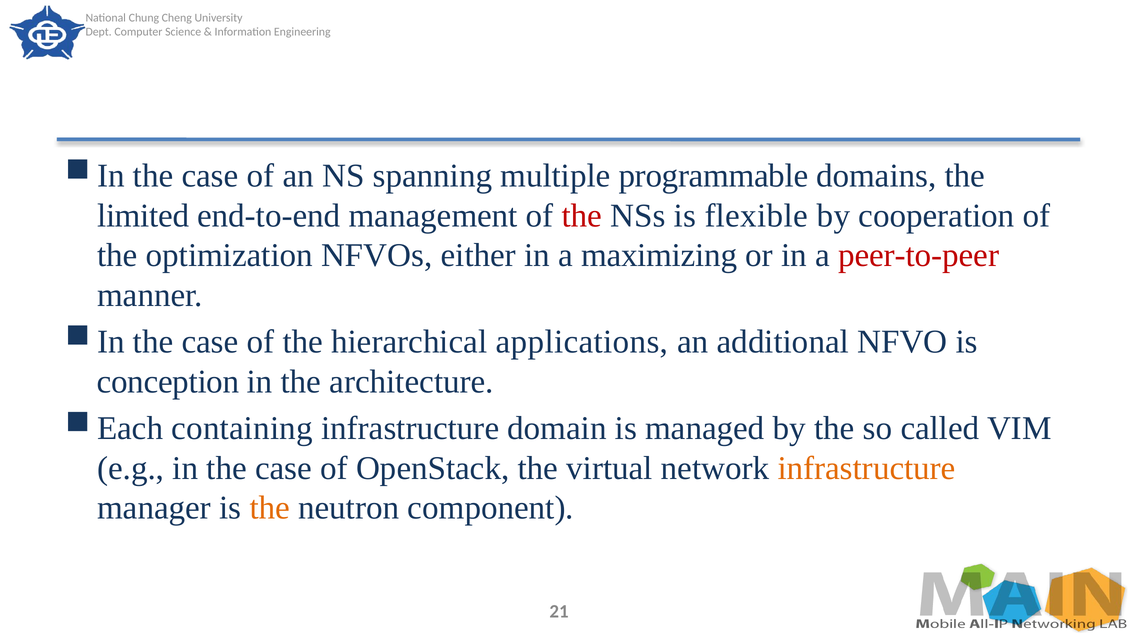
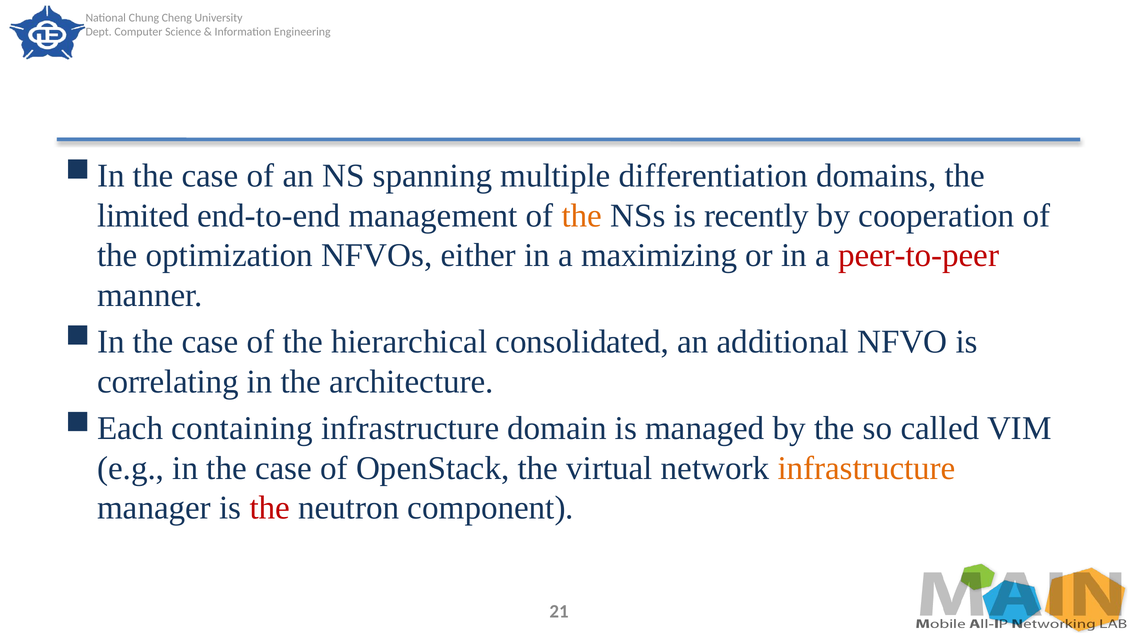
programmable: programmable -> differentiation (713, 176)
the colour: red -> orange (582, 216)
flexible: flexible -> recently (757, 216)
applications: applications -> consolidated (582, 342)
conception: conception -> correlating (168, 381)
the colour: orange -> red (270, 508)
